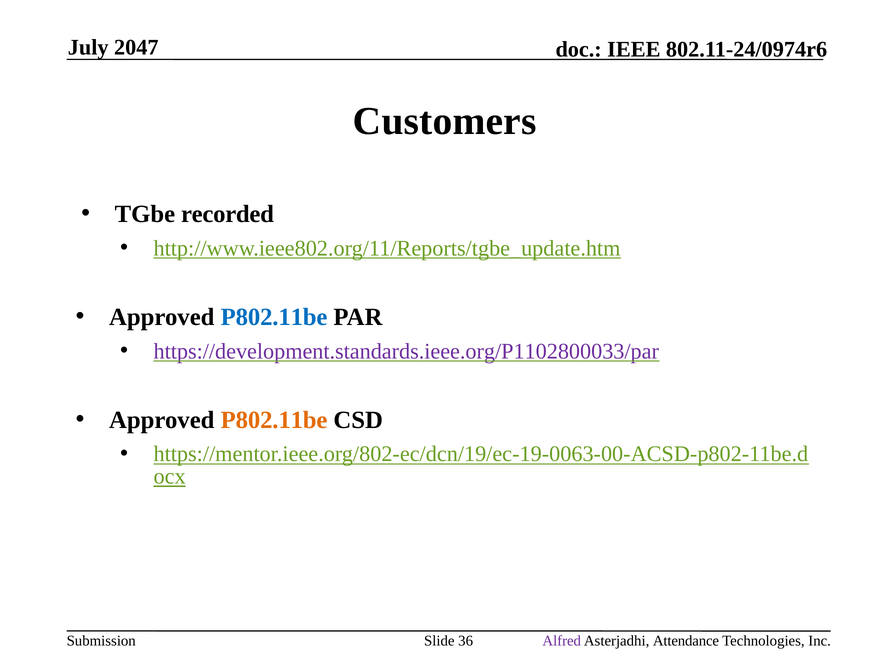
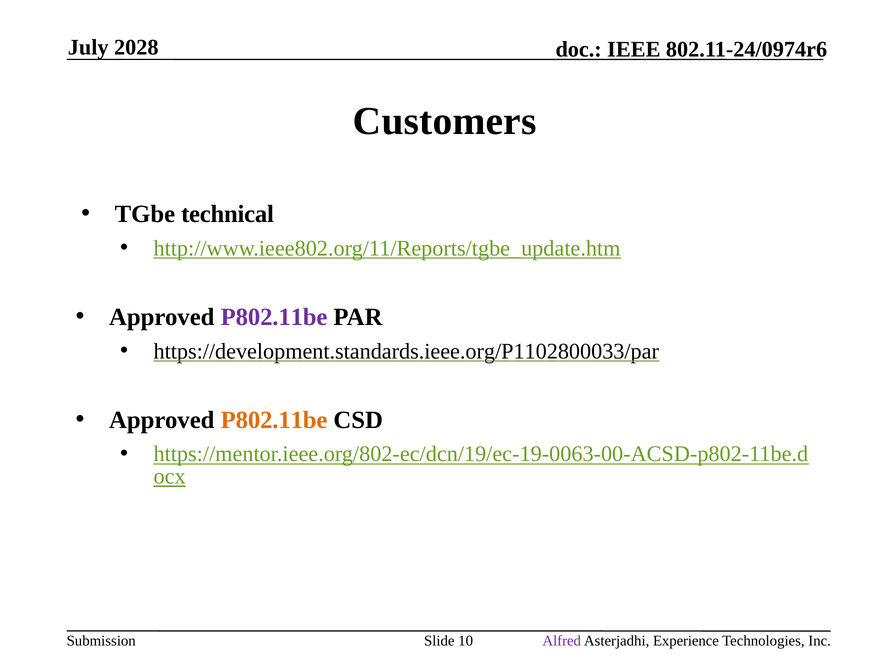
2047: 2047 -> 2028 (136, 47)
recorded: recorded -> technical (227, 214)
P802.11be colour: blue -> purple (274, 317)
https://development.standards.ieee.org/P1102800033/par colour: purple -> black (406, 351)
36: 36 -> 10 (466, 640)
Attendance: Attendance -> Experience (686, 640)
